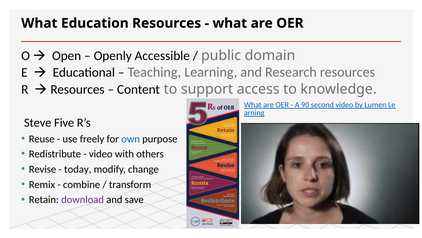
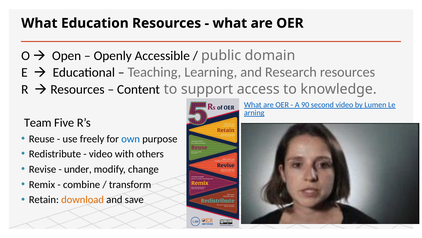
Steve: Steve -> Team (38, 122)
today: today -> under (78, 169)
download colour: purple -> orange (83, 199)
